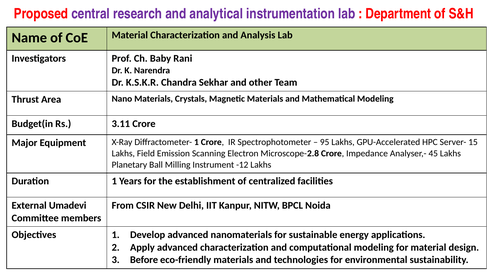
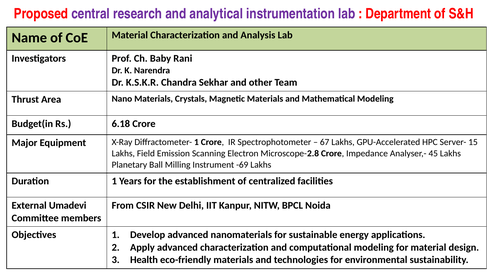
3.11: 3.11 -> 6.18 (121, 124)
95: 95 -> 67 (325, 143)
-12: -12 -> -69 (242, 165)
Before: Before -> Health (144, 261)
